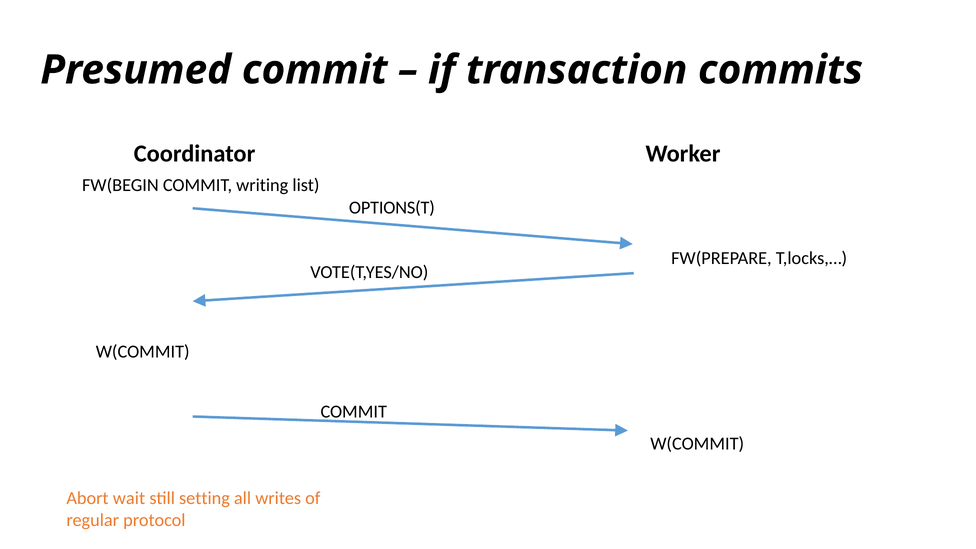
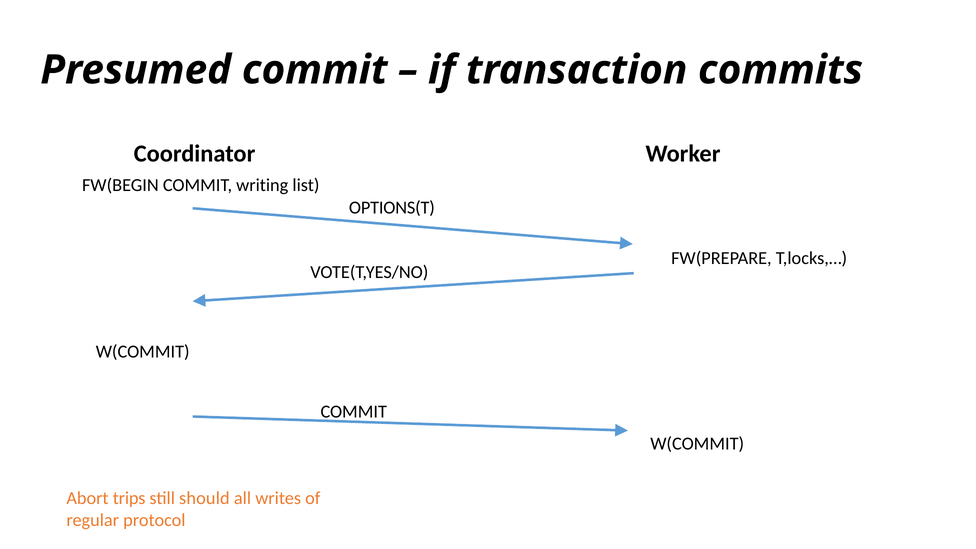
wait: wait -> trips (129, 498)
setting: setting -> should (204, 498)
